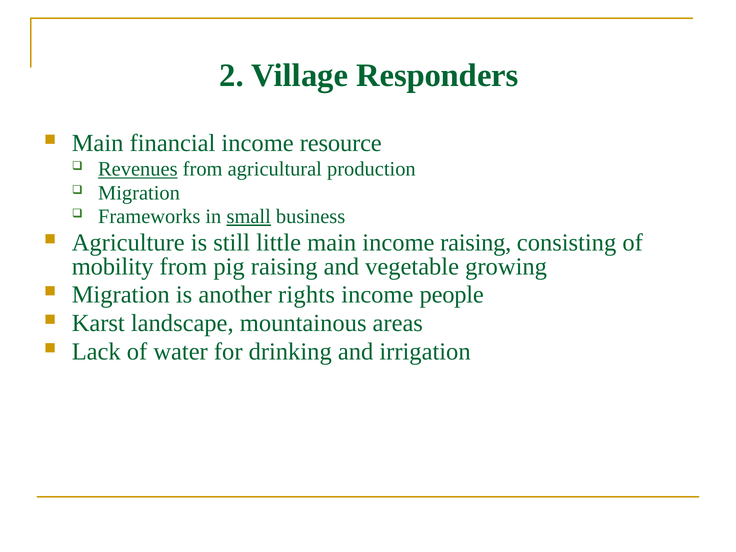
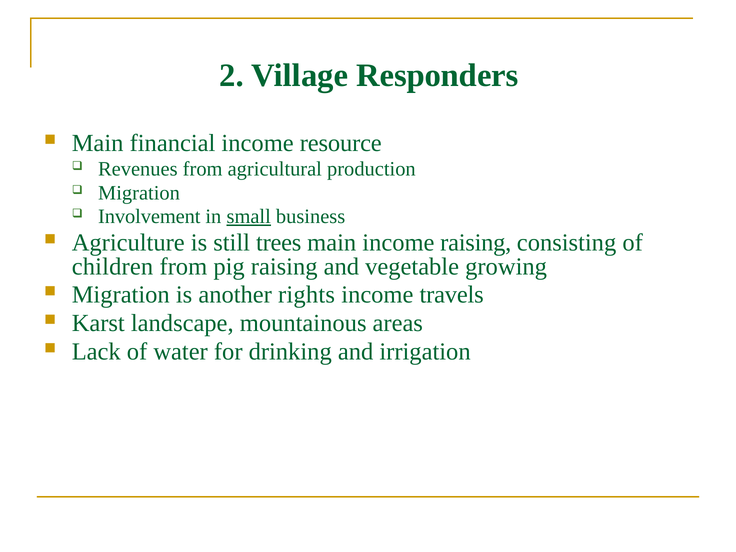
Revenues underline: present -> none (138, 169)
Frameworks: Frameworks -> Involvement (149, 217)
little: little -> trees (279, 243)
mobility: mobility -> children (113, 266)
people: people -> travels (452, 295)
